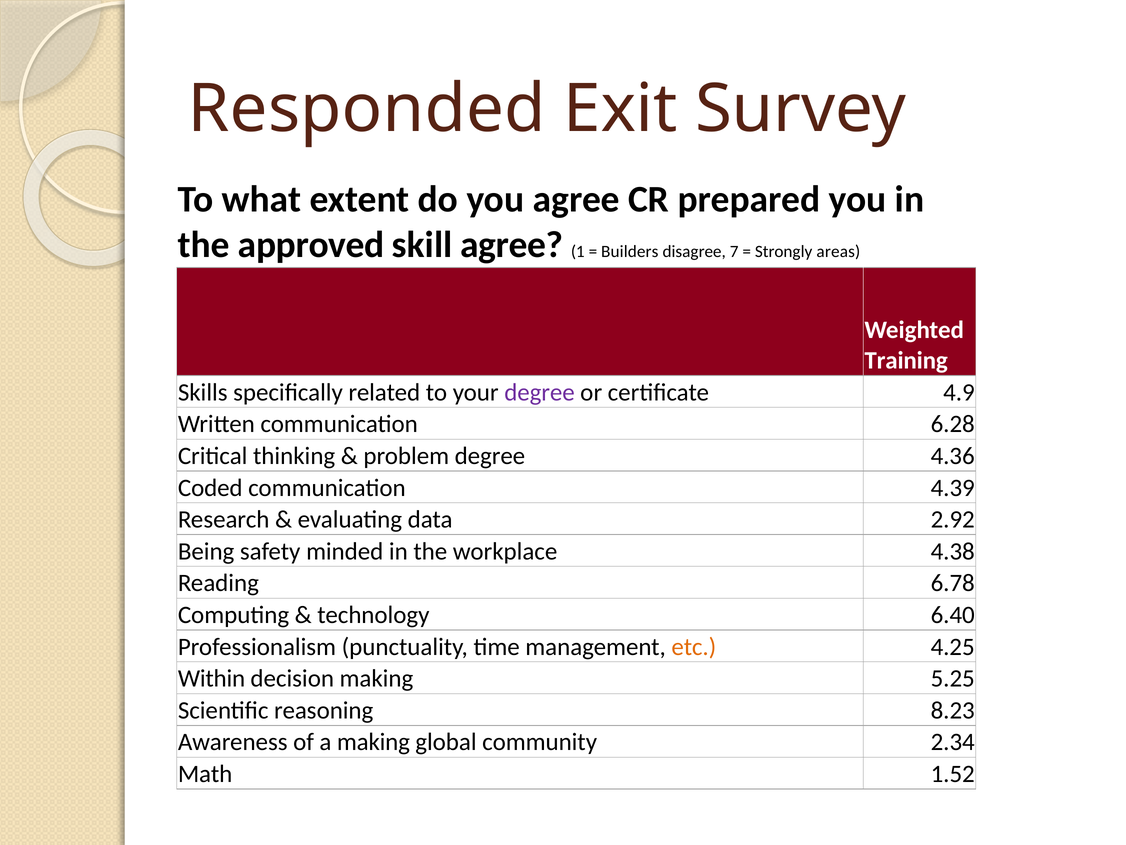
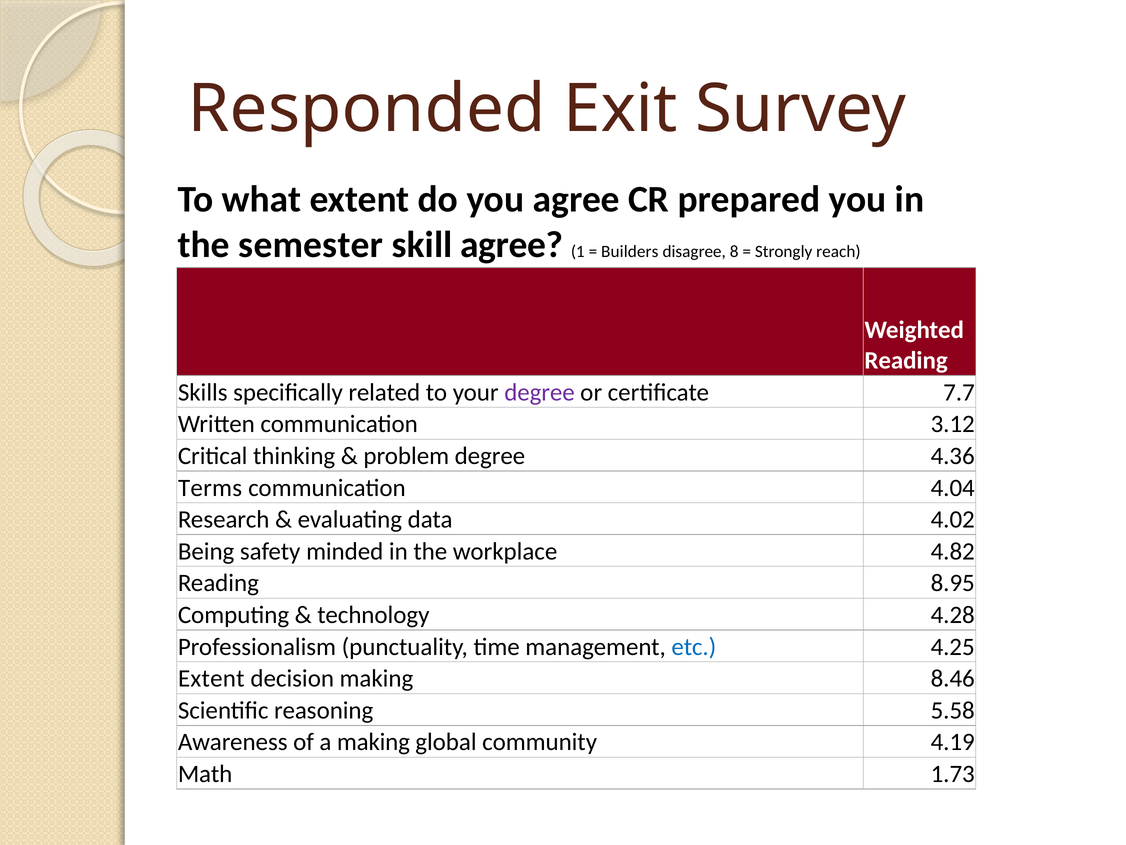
approved: approved -> semester (311, 245)
7: 7 -> 8 (734, 252)
areas: areas -> reach (838, 252)
Training: Training -> Reading (906, 360)
4.9: 4.9 -> 7.7 (959, 392)
6.28: 6.28 -> 3.12 (953, 424)
Coded: Coded -> Terms (210, 487)
4.39: 4.39 -> 4.04 (953, 487)
2.92: 2.92 -> 4.02 (953, 519)
4.38: 4.38 -> 4.82 (953, 551)
6.78: 6.78 -> 8.95 (953, 583)
6.40: 6.40 -> 4.28 (953, 615)
etc colour: orange -> blue (694, 646)
Within: Within -> Extent (211, 678)
5.25: 5.25 -> 8.46 (953, 678)
8.23: 8.23 -> 5.58 (953, 710)
2.34: 2.34 -> 4.19 (953, 742)
1.52: 1.52 -> 1.73 (953, 774)
